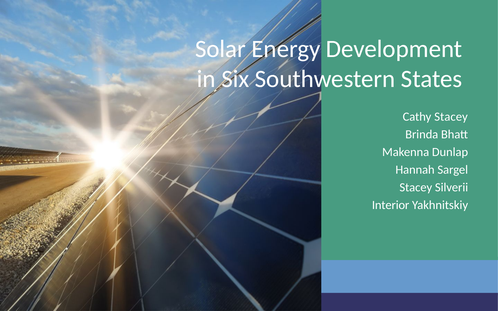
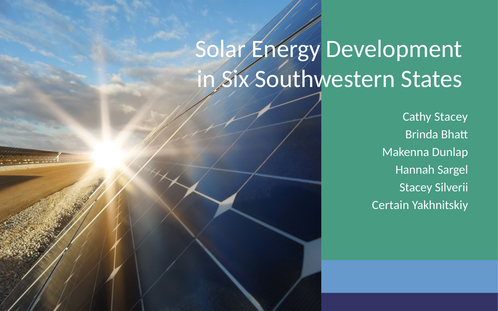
Interior: Interior -> Certain (391, 205)
